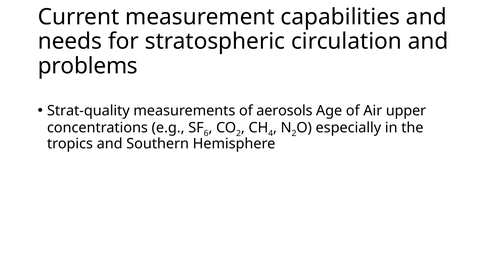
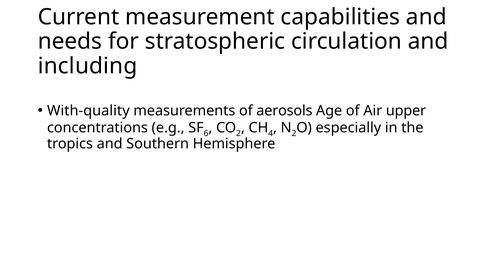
problems: problems -> including (88, 66)
Strat-quality: Strat-quality -> With-quality (88, 111)
